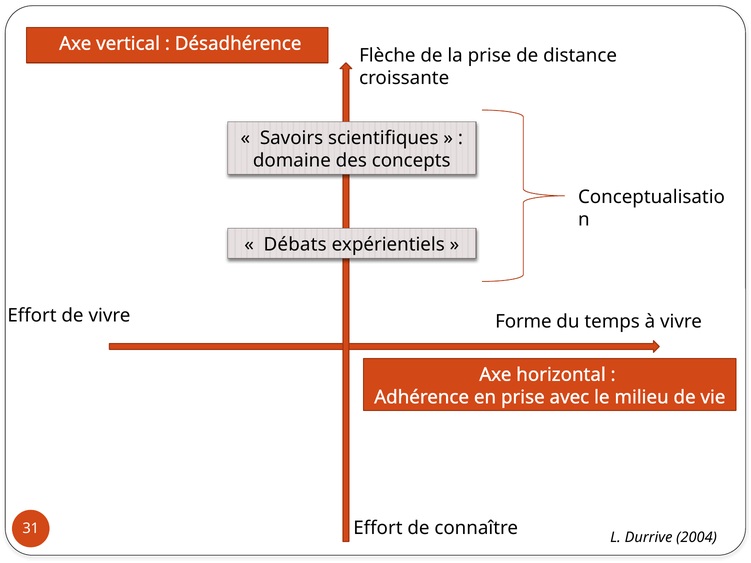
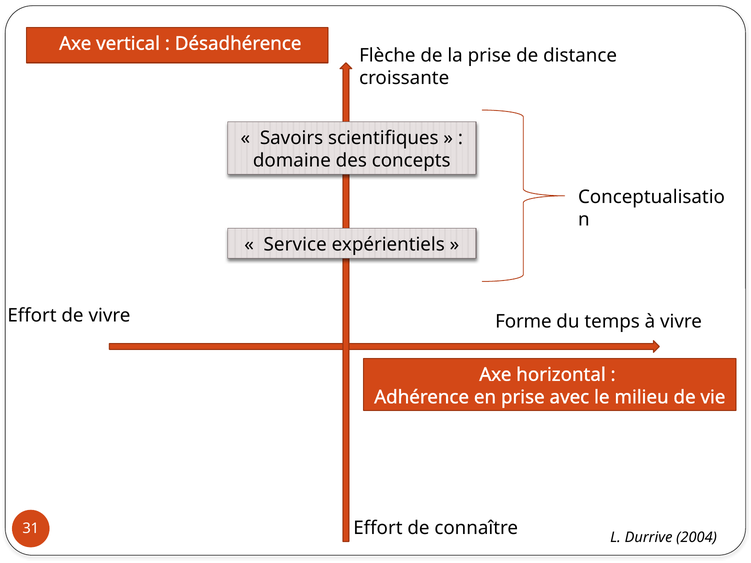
Débats: Débats -> Service (295, 245)
